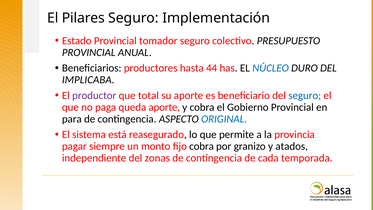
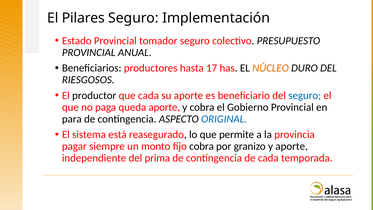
44: 44 -> 17 (212, 68)
NÚCLEO colour: blue -> orange (271, 68)
IMPLICABA: IMPLICABA -> RIESGOSOS (88, 80)
productor colour: purple -> black (94, 95)
que total: total -> cada (148, 95)
y atados: atados -> aporte (292, 146)
zonas: zonas -> prima (157, 158)
